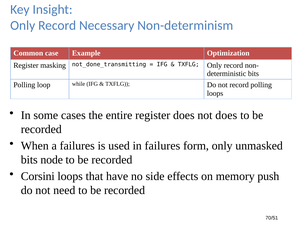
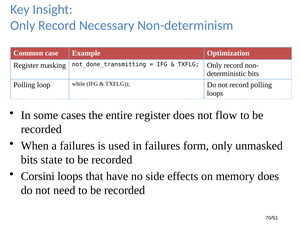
not does: does -> flow (226, 115)
node: node -> state (52, 160)
memory push: push -> does (268, 176)
